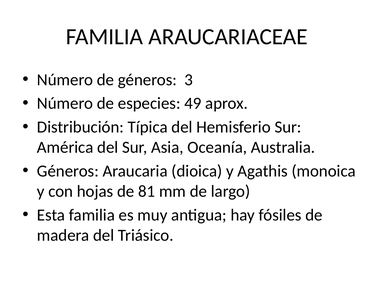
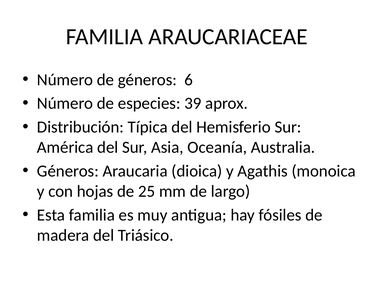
3: 3 -> 6 (189, 80)
49: 49 -> 39 (193, 103)
81: 81 -> 25 (147, 191)
